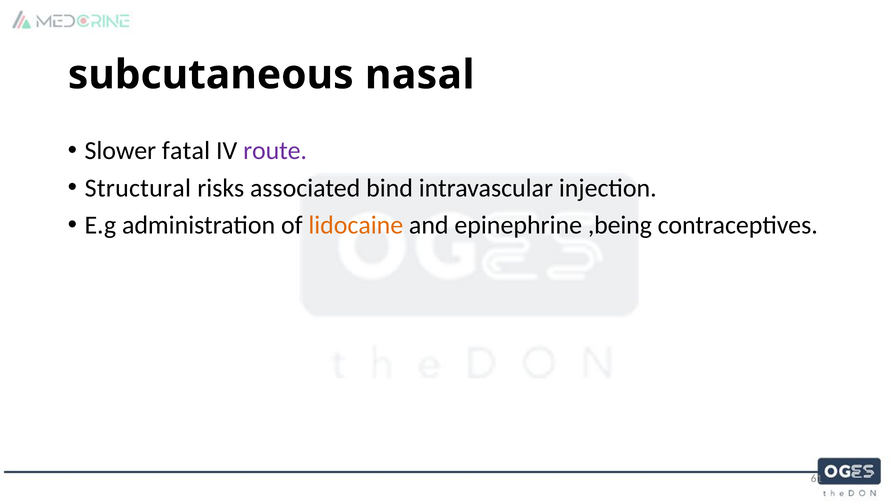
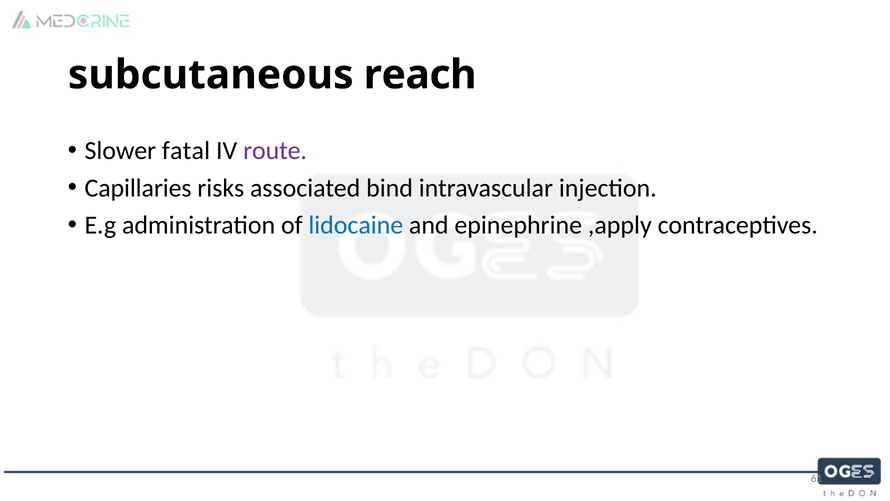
nasal: nasal -> reach (420, 75)
Structural: Structural -> Capillaries (138, 188)
lidocaine colour: orange -> blue (356, 225)
,being: ,being -> ,apply (620, 225)
